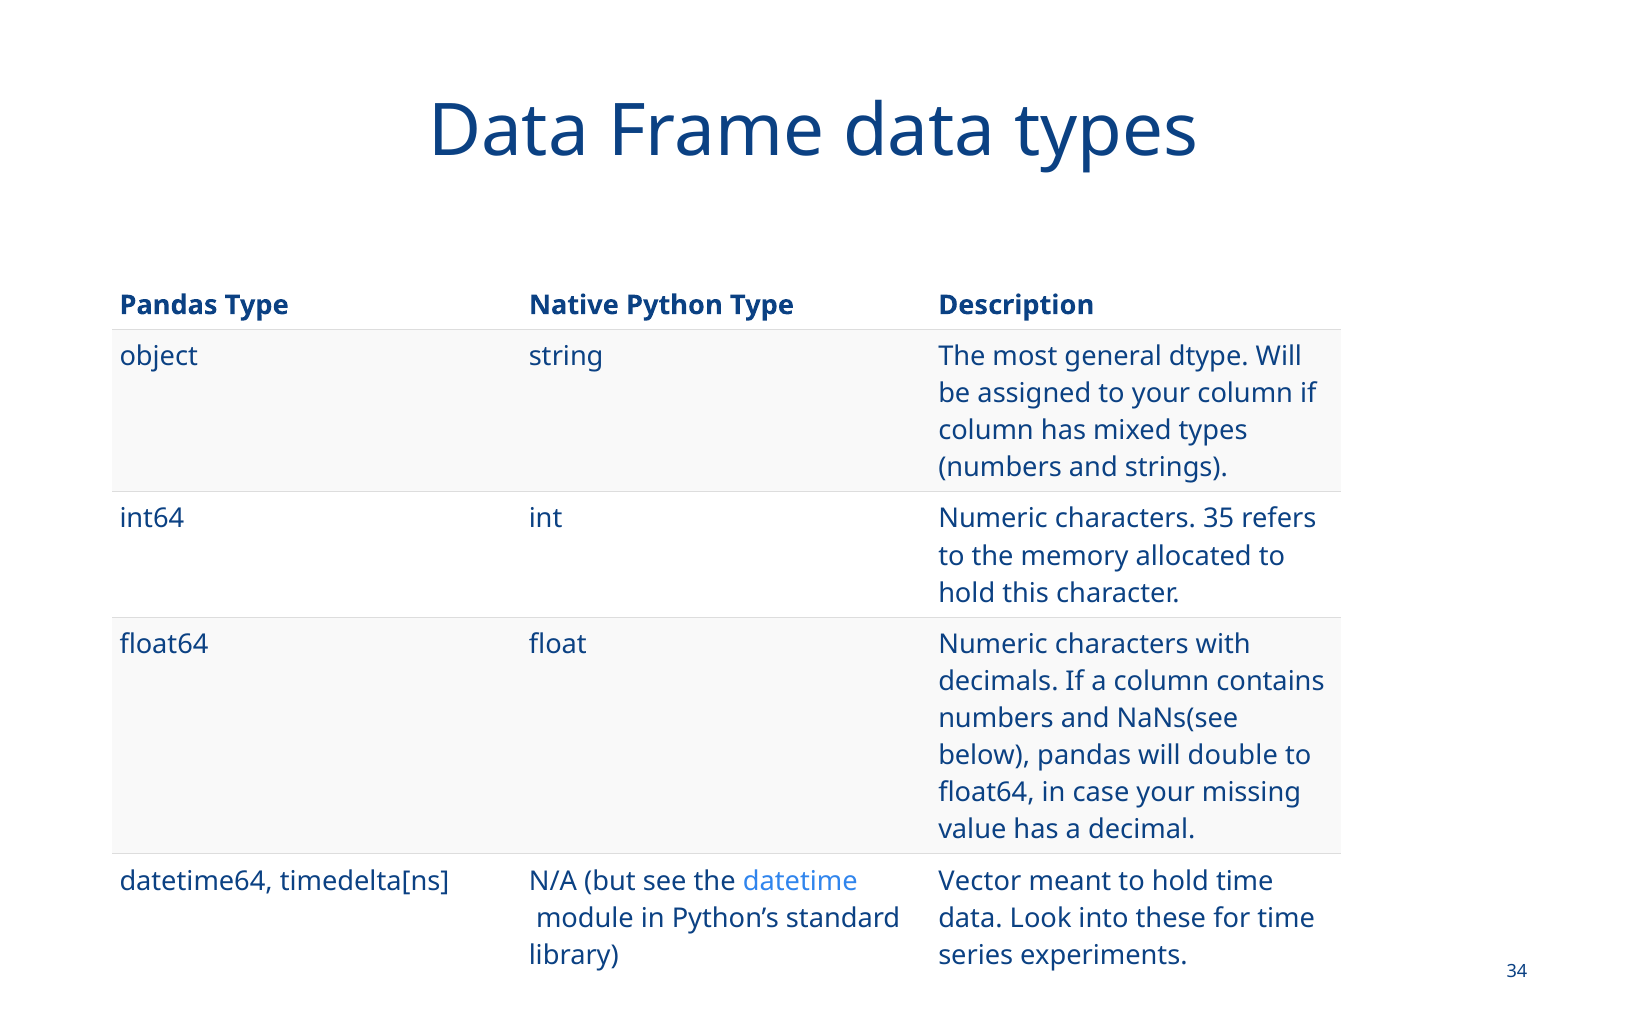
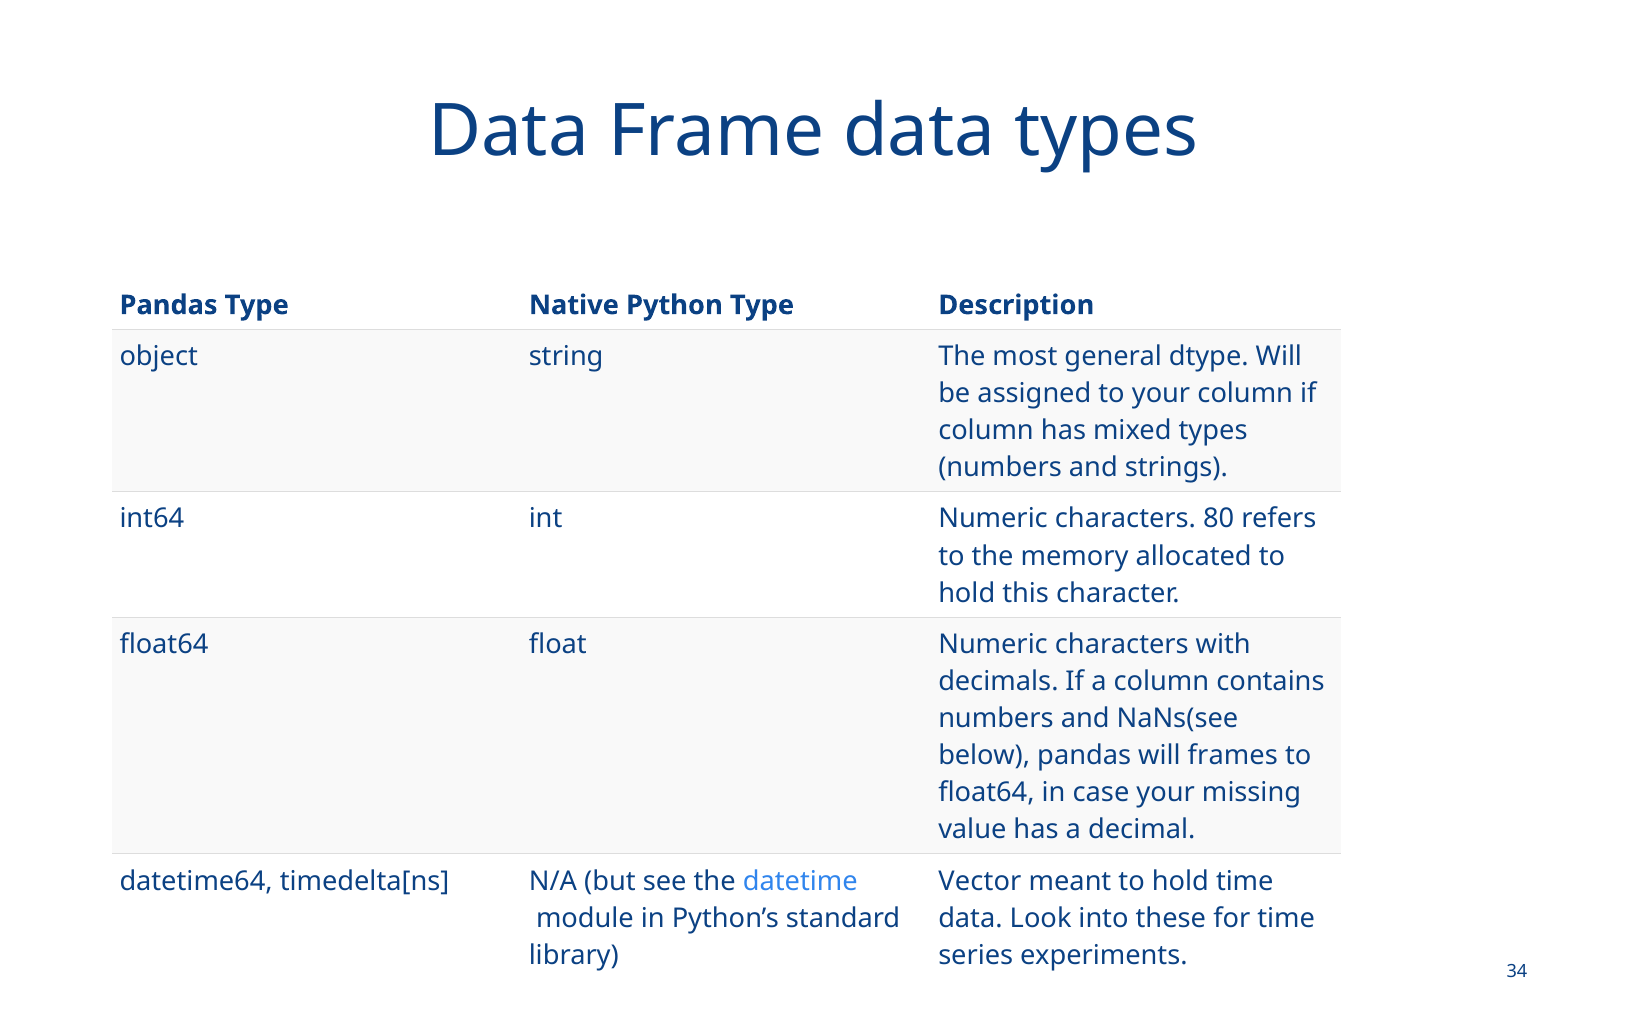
35: 35 -> 80 (1219, 519)
double: double -> frames (1233, 756)
